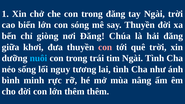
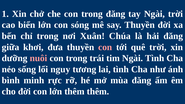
chỉ giòng: giòng -> trong (48, 36)
nơi Đăng: Đăng -> Xuân (92, 36)
nuôi colour: light blue -> pink (39, 58)
mùa nâng: nâng -> đăng (142, 80)
